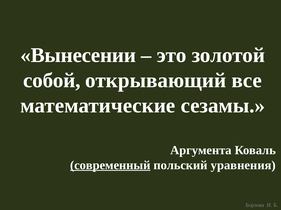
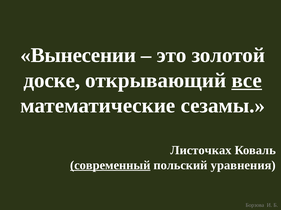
собой: собой -> доске (52, 81)
все underline: none -> present (247, 81)
Аргумента: Аргумента -> Листочках (201, 151)
